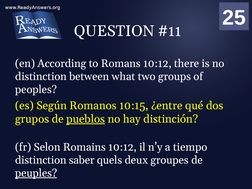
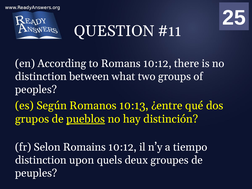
10:15: 10:15 -> 10:13 (134, 106)
saber: saber -> upon (82, 160)
peuples underline: present -> none (36, 173)
